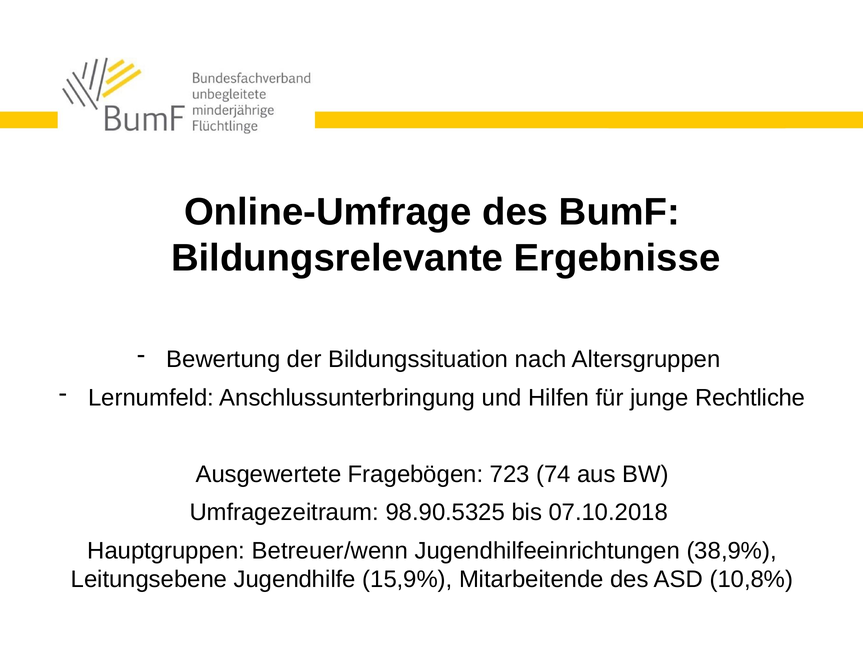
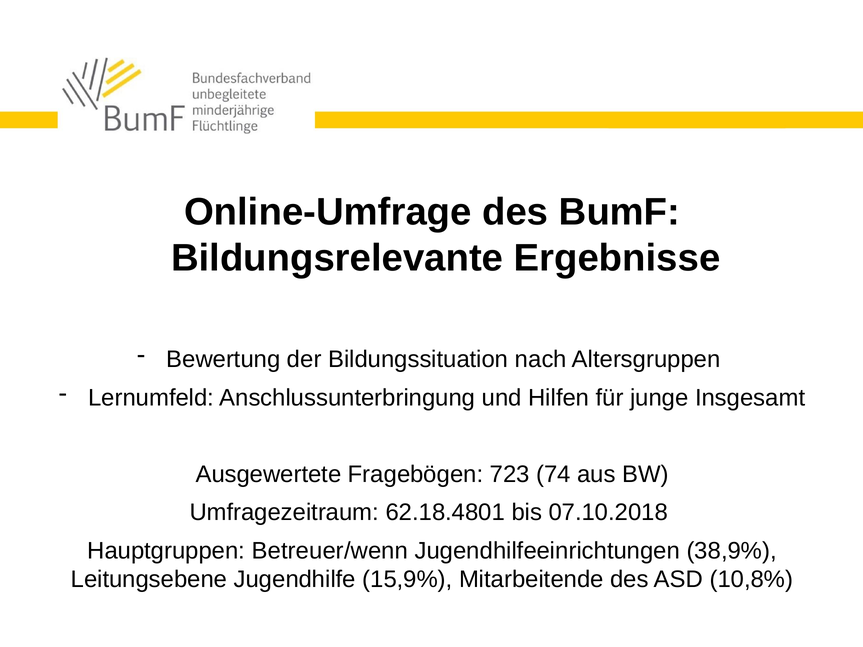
Rechtliche: Rechtliche -> Insgesamt (750, 398)
98.90.5325: 98.90.5325 -> 62.18.4801 (445, 513)
